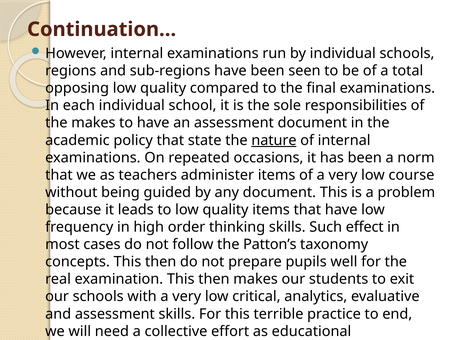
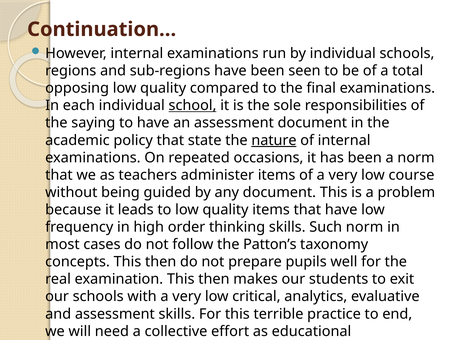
school underline: none -> present (193, 105)
the makes: makes -> saying (93, 123)
Such effect: effect -> norm (365, 227)
